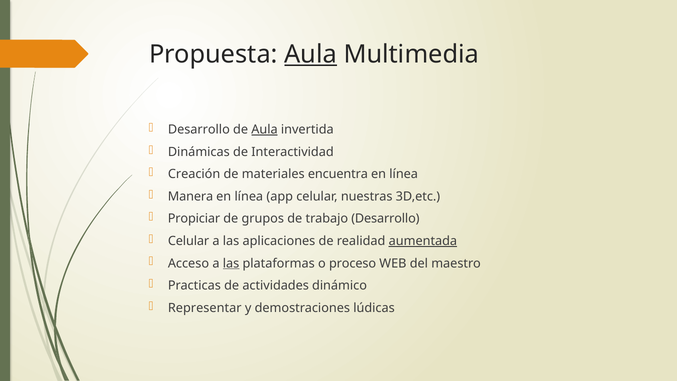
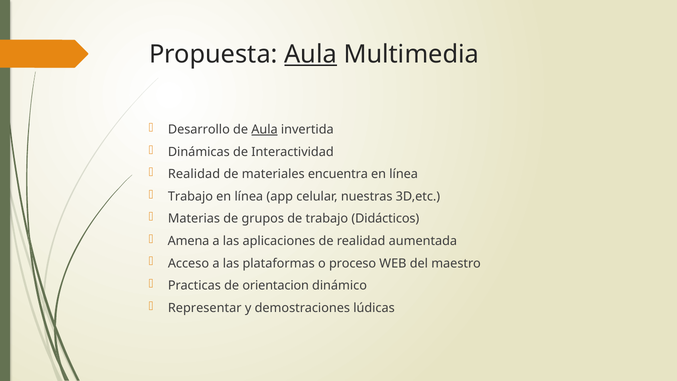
Creación: Creación -> Realidad (194, 174)
Manera: Manera -> Trabajo (190, 196)
Propiciar: Propiciar -> Materias (194, 219)
trabajo Desarrollo: Desarrollo -> Didácticos (385, 219)
Celular: Celular -> Amena (189, 241)
aumentada underline: present -> none (423, 241)
las underline: present -> none (231, 263)
actividades: actividades -> orientacion (276, 286)
